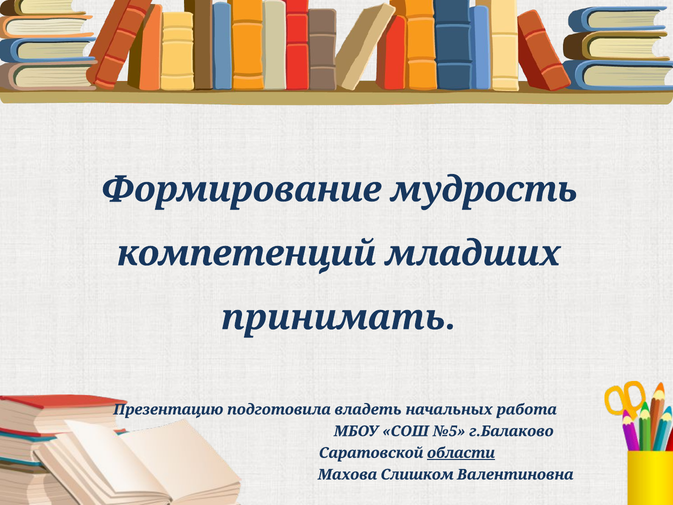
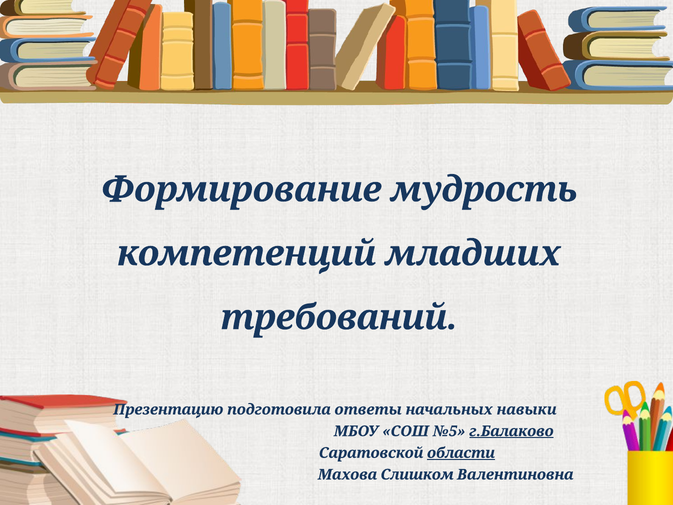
принимать: принимать -> требований (339, 317)
владеть: владеть -> ответы (368, 409)
работа: работа -> навыки (527, 409)
г.Балаково underline: none -> present (511, 431)
